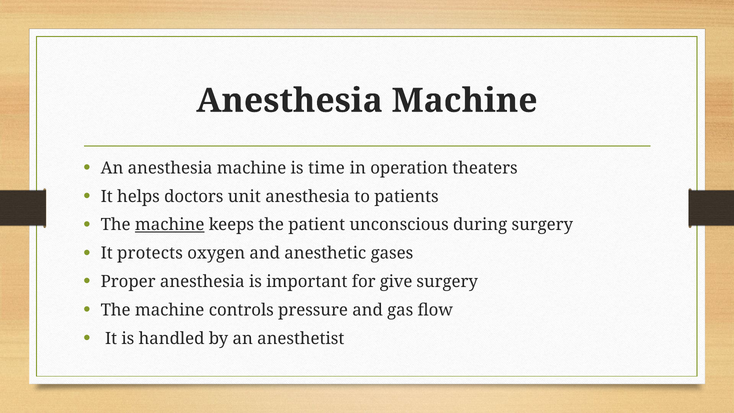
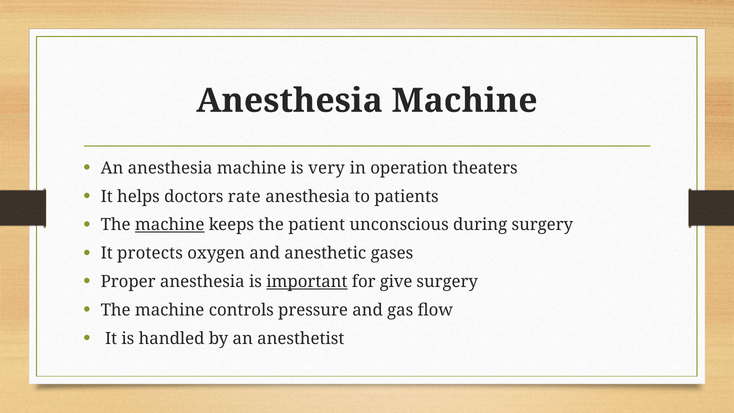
time: time -> very (327, 168)
unit: unit -> rate (244, 196)
important underline: none -> present (307, 282)
